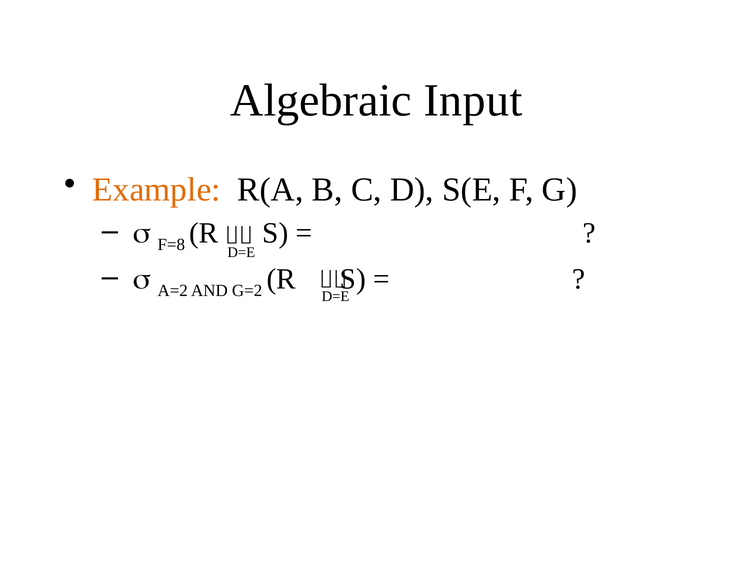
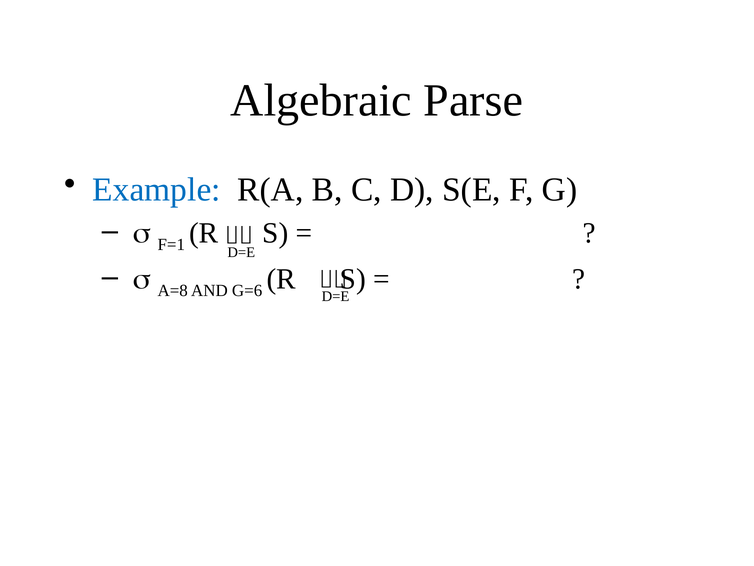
Input: Input -> Parse (473, 101)
Example colour: orange -> blue (157, 190)
F=8: F=8 -> F=1 (171, 244)
A=2: A=2 -> A=8 (173, 290)
G=2: G=2 -> G=6 (247, 290)
